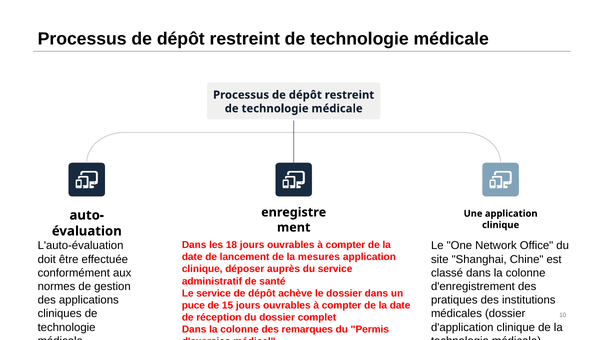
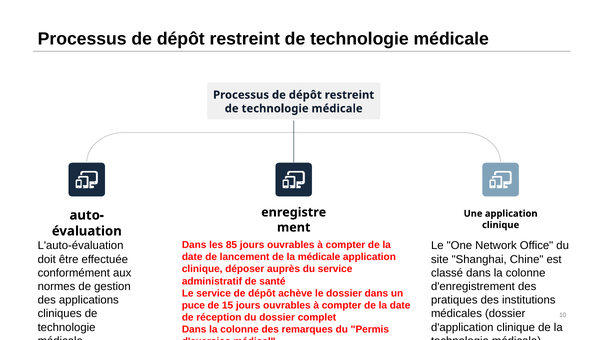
18: 18 -> 85 (231, 245)
la mesures: mesures -> médicale (319, 257)
